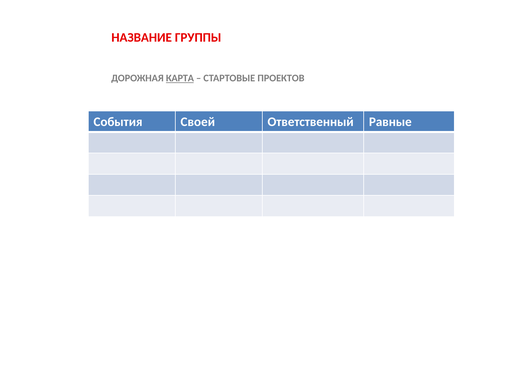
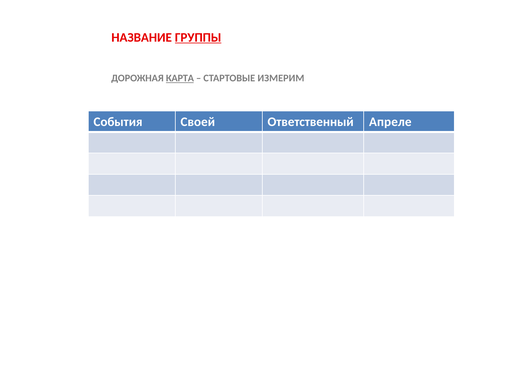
ГРУППЫ underline: none -> present (198, 37)
ПРОЕКТОВ: ПРОЕКТОВ -> ИЗМЕРИМ (281, 78)
Равные: Равные -> Апреле (390, 122)
